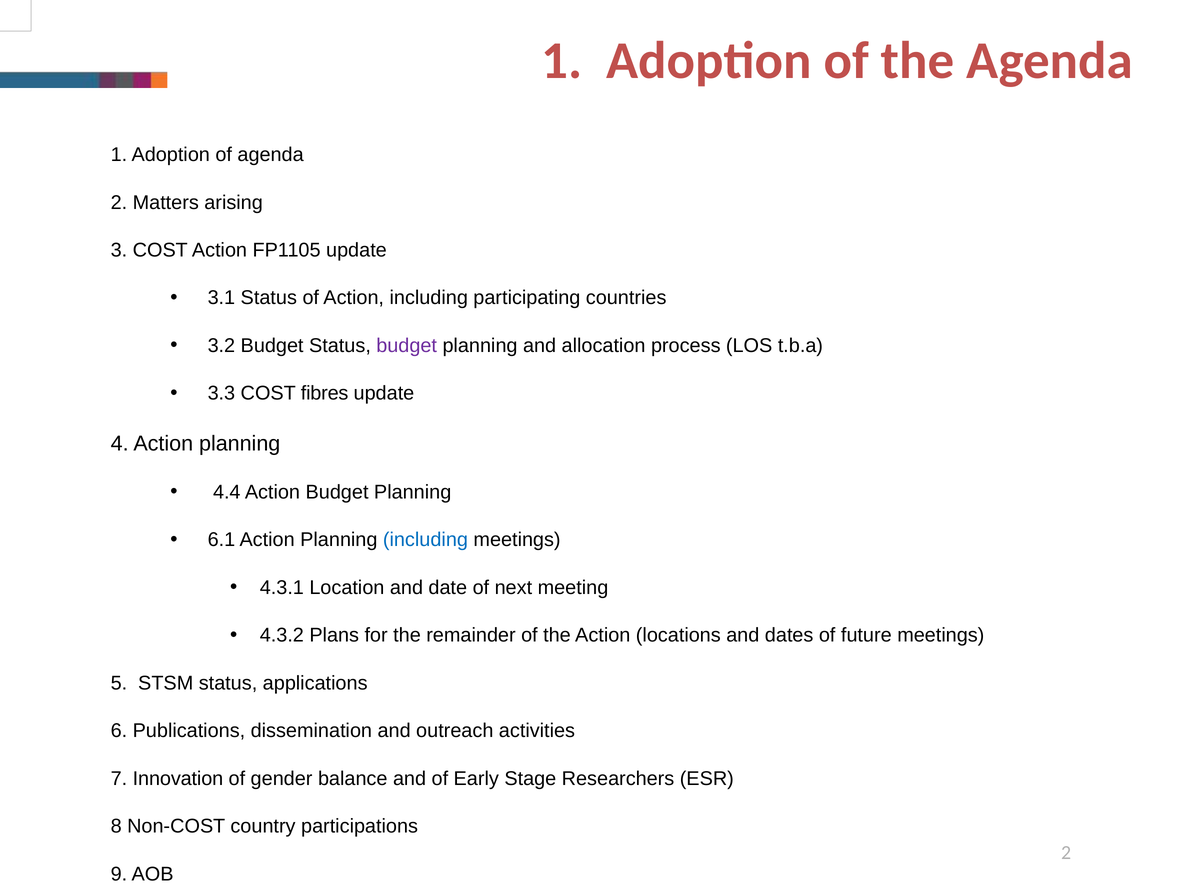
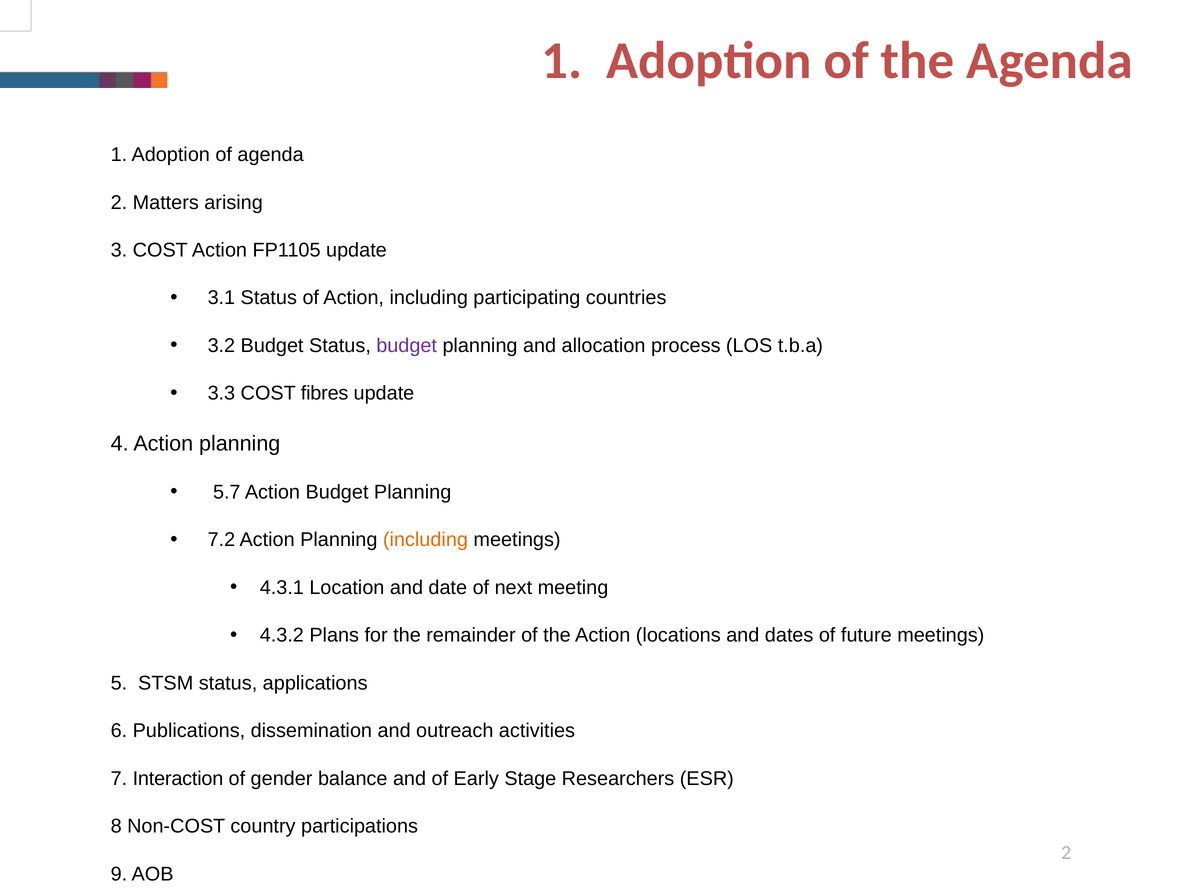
4.4: 4.4 -> 5.7 (227, 492)
6.1: 6.1 -> 7.2 (221, 540)
including colour: blue -> orange (425, 540)
Innovation: Innovation -> Interaction (178, 778)
